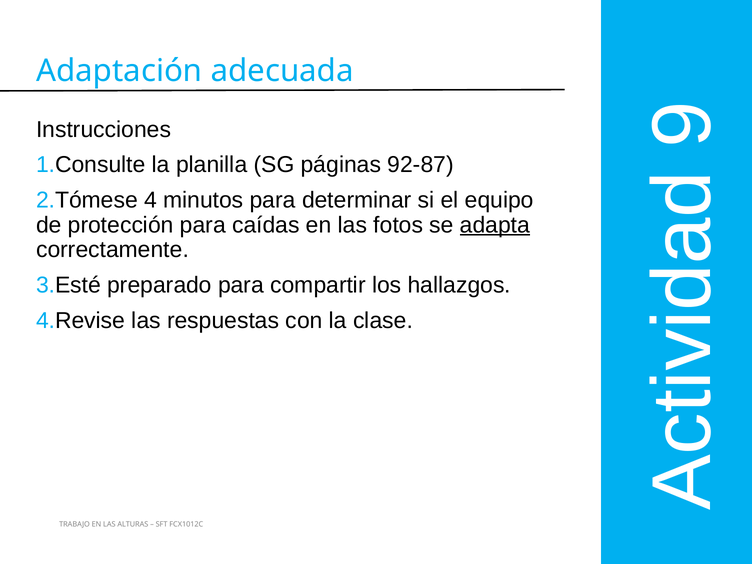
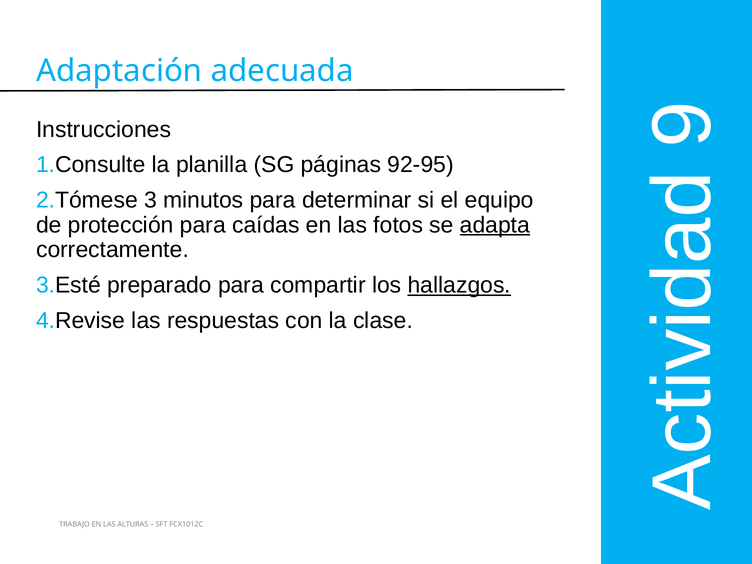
92-87: 92-87 -> 92-95 (421, 165)
4: 4 -> 3 (151, 200)
hallazgos underline: none -> present (459, 285)
